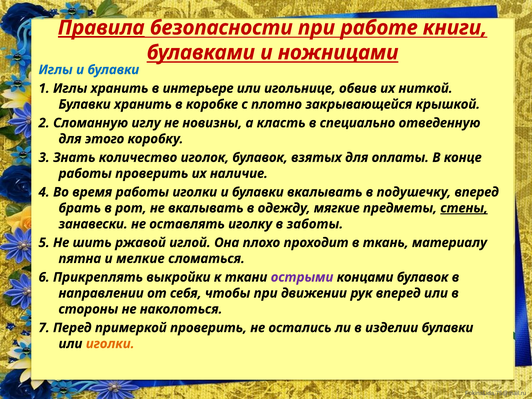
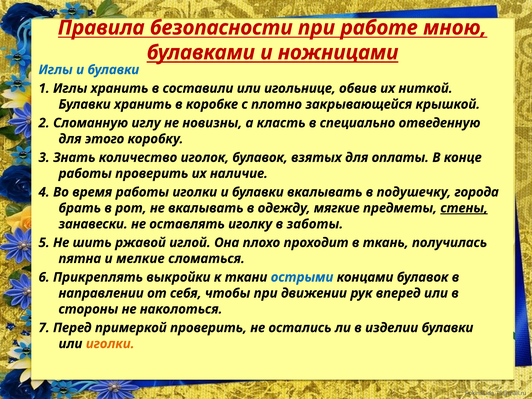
Правила underline: present -> none (101, 28)
книги: книги -> мною (455, 28)
интерьере: интерьере -> составили (198, 88)
подушечку вперед: вперед -> города (477, 192)
материалу: материалу -> получилась (450, 243)
острыми colour: purple -> blue (302, 277)
